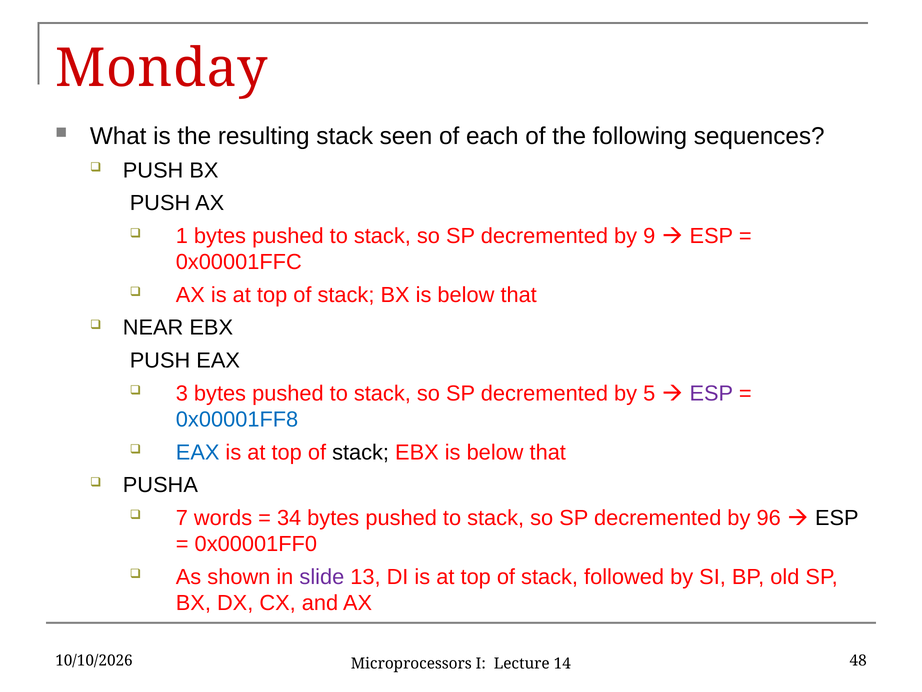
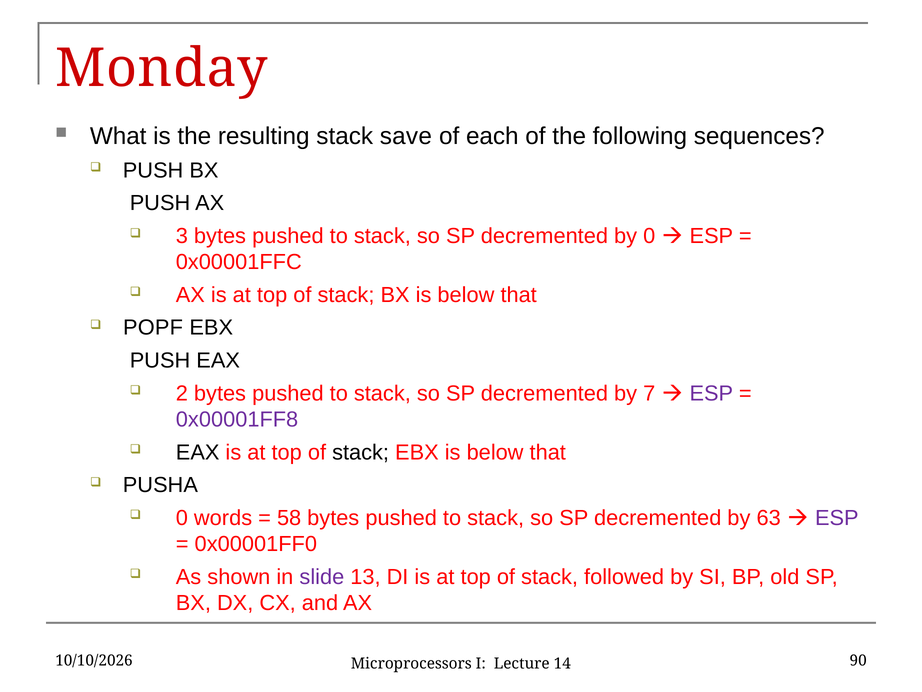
seen: seen -> save (406, 136)
1: 1 -> 3 (182, 236)
by 9: 9 -> 0 (649, 236)
NEAR: NEAR -> POPF (153, 328)
3: 3 -> 2 (182, 393)
5: 5 -> 7 (649, 393)
0x00001FF8 colour: blue -> purple (237, 419)
EAX colour: blue -> black (198, 452)
7: 7 -> 0 (182, 518)
34: 34 -> 58 (289, 518)
96: 96 -> 63 (769, 518)
ESP colour: black -> purple (837, 518)
48: 48 -> 90 (858, 660)
